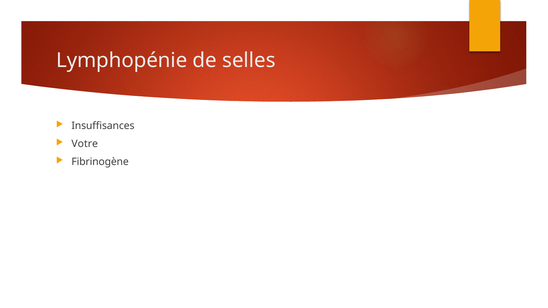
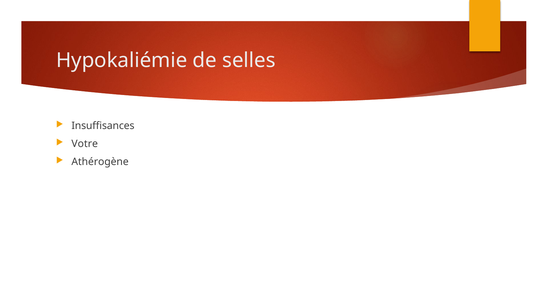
Lymphopénie: Lymphopénie -> Hypokaliémie (122, 60)
Fibrinogène: Fibrinogène -> Athérogène (100, 162)
